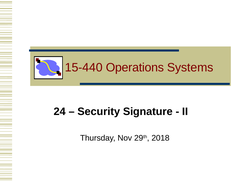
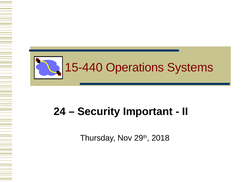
Signature: Signature -> Important (148, 111)
